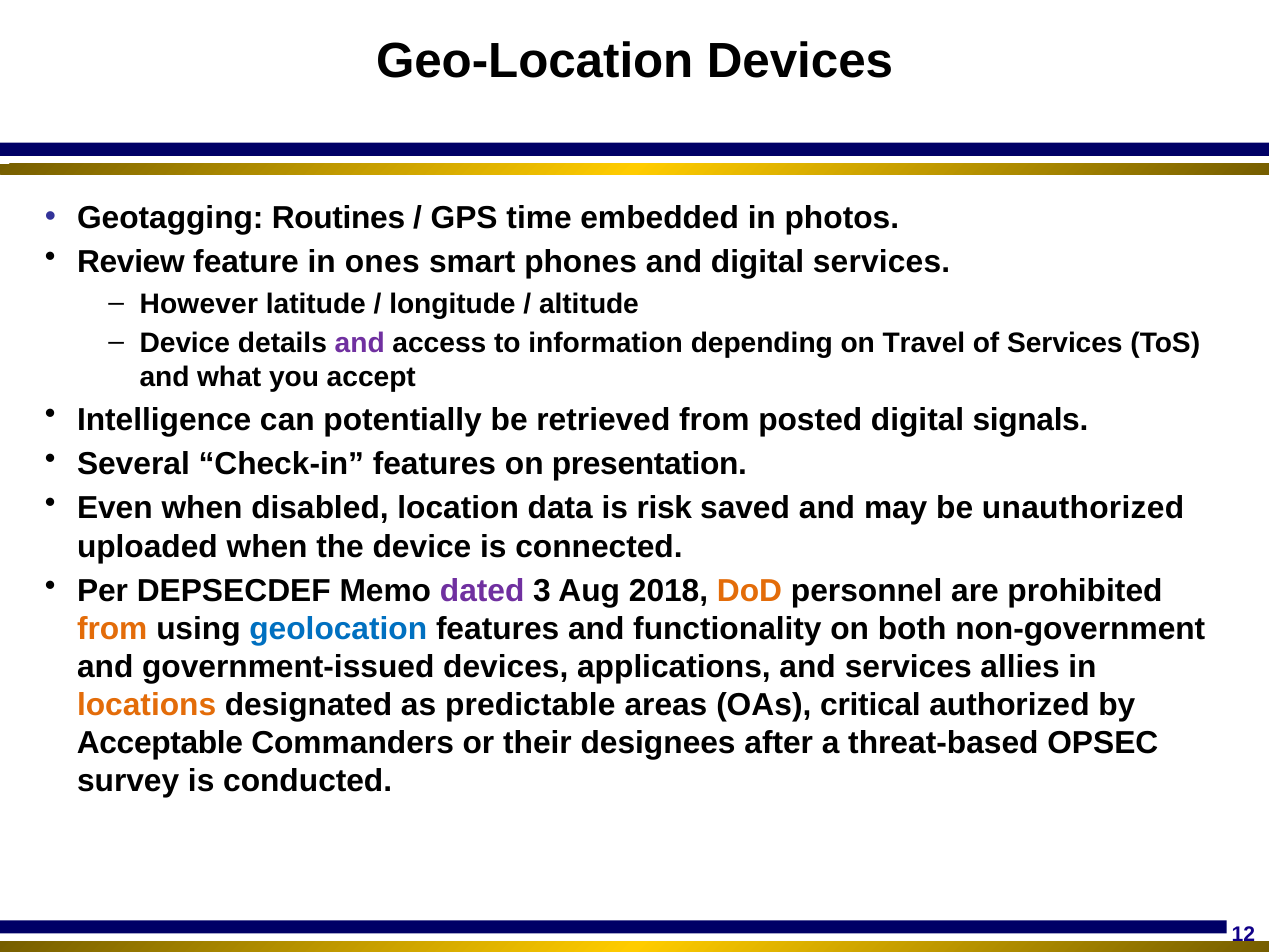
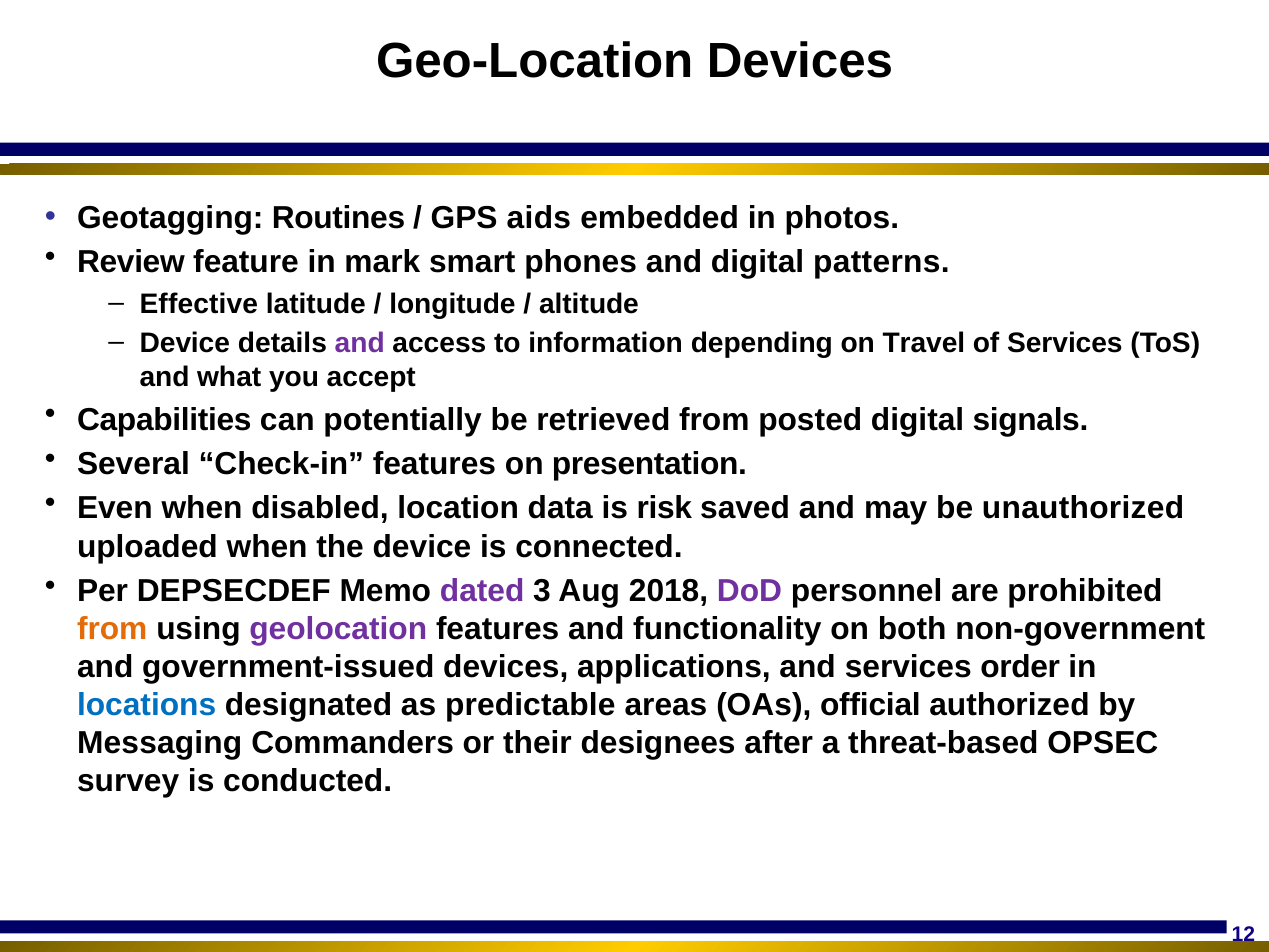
time: time -> aids (539, 218)
ones: ones -> mark (382, 262)
digital services: services -> patterns (881, 262)
However: However -> Effective (199, 304)
Intelligence: Intelligence -> Capabilities (164, 420)
DoD colour: orange -> purple (750, 591)
geolocation colour: blue -> purple (338, 629)
allies: allies -> order (1020, 667)
locations colour: orange -> blue (147, 705)
critical: critical -> official (870, 705)
Acceptable: Acceptable -> Messaging (160, 743)
